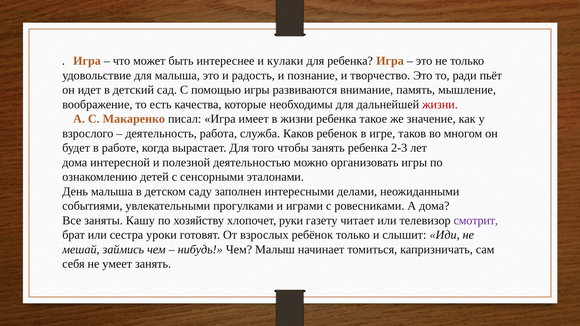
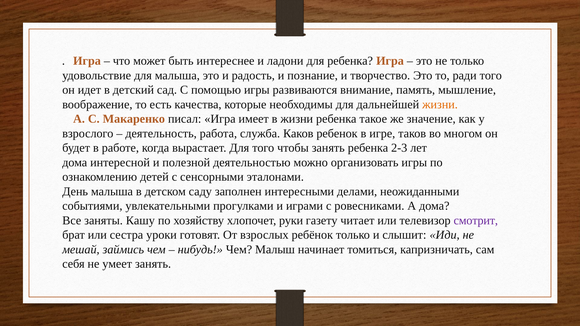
кулаки: кулаки -> ладони (285, 61)
ради пьёт: пьёт -> того (491, 75)
жизни colour: red -> orange (440, 105)
